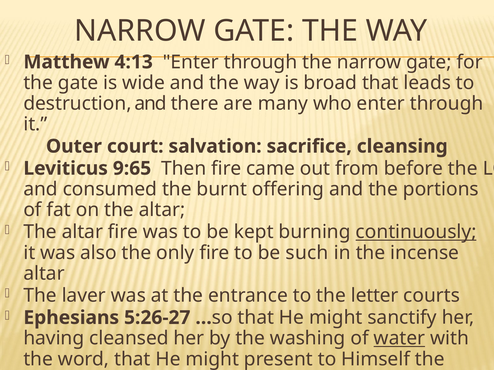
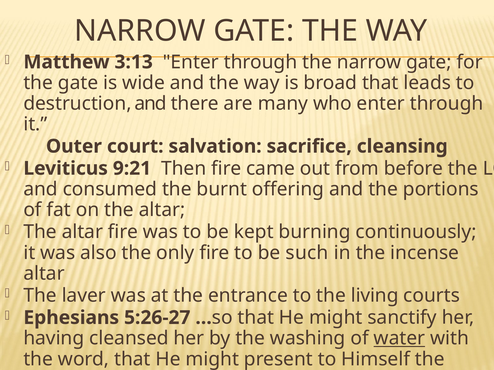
4:13: 4:13 -> 3:13 (134, 62)
9:65: 9:65 -> 9:21 (132, 169)
continuously underline: present -> none (416, 232)
letter: letter -> living (375, 296)
